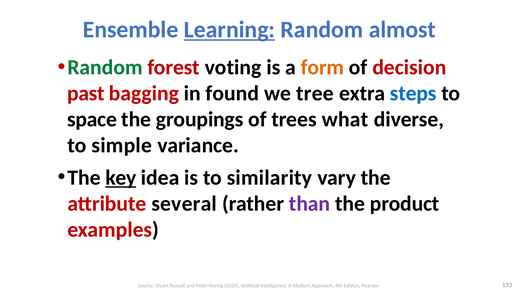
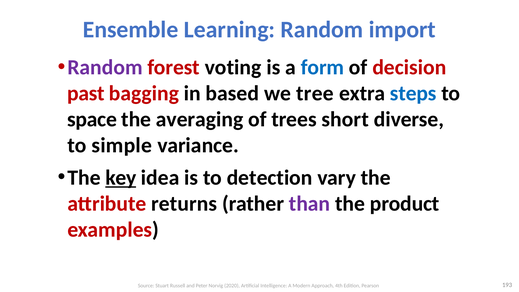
Learning underline: present -> none (229, 30)
almost: almost -> import (402, 30)
Random colour: green -> purple (105, 67)
form colour: orange -> blue (322, 67)
found: found -> based (232, 93)
groupings: groupings -> averaging (200, 119)
what: what -> short (345, 119)
similarity: similarity -> detection (270, 178)
several: several -> returns (184, 204)
